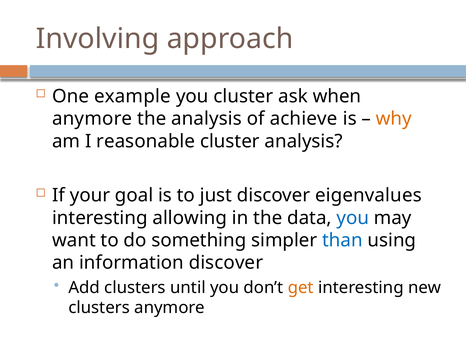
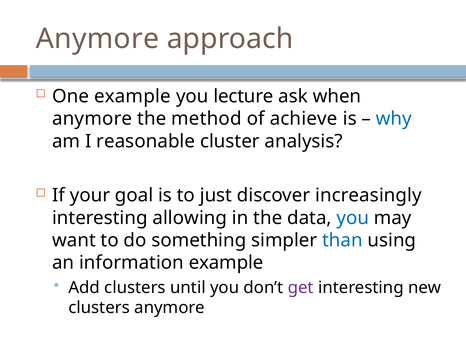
Involving: Involving -> Anymore (97, 39)
you cluster: cluster -> lecture (243, 96)
the analysis: analysis -> method (206, 119)
why colour: orange -> blue (394, 119)
eigenvalues: eigenvalues -> increasingly (368, 196)
information discover: discover -> example (226, 263)
get colour: orange -> purple (301, 288)
